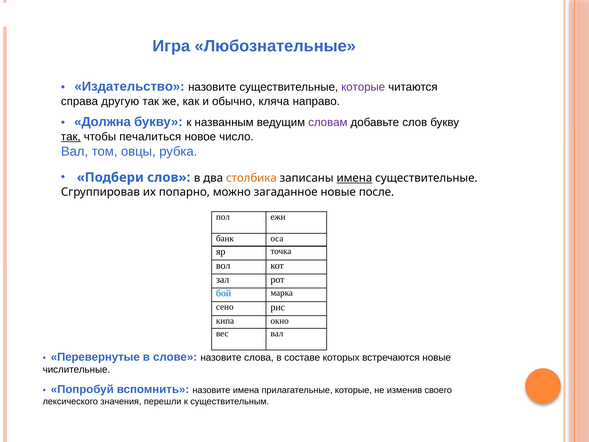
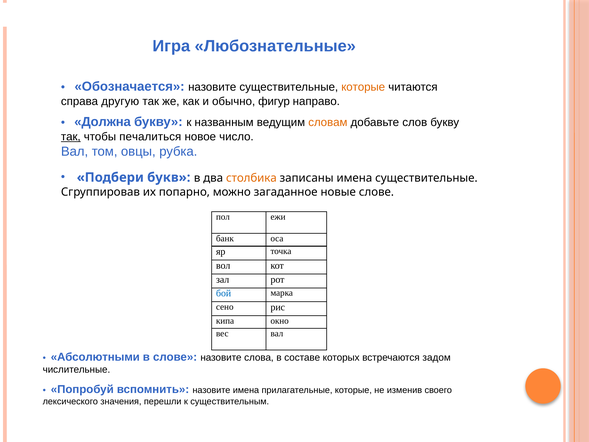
Издательство: Издательство -> Обозначается (130, 87)
которые colour: purple -> orange (363, 87)
кляча: кляча -> фигур (274, 101)
словам colour: purple -> orange (328, 122)
Подбери слов: слов -> букв (169, 177)
имена underline: present -> none (354, 178)
новые после: после -> слове (376, 192)
Перевернутые: Перевернутые -> Абсолютными (95, 357)
встречаются новые: новые -> задом (437, 357)
